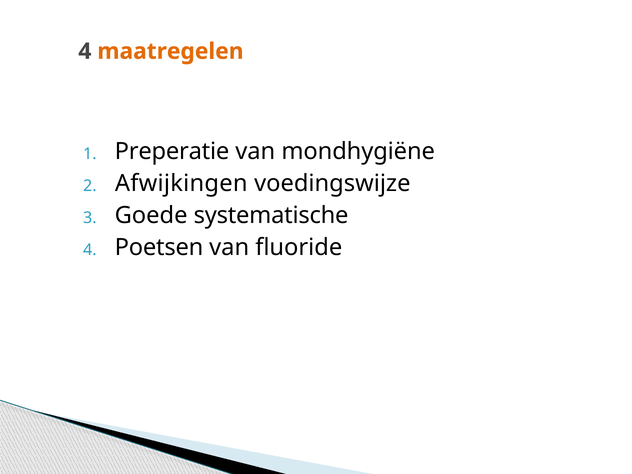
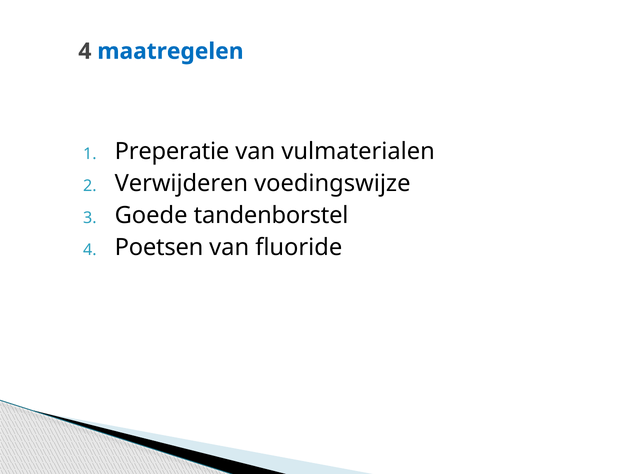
maatregelen colour: orange -> blue (170, 51)
mondhygiëne: mondhygiëne -> vulmaterialen (358, 151)
Afwijkingen: Afwijkingen -> Verwijderen (181, 183)
systematische: systematische -> tandenborstel (271, 215)
